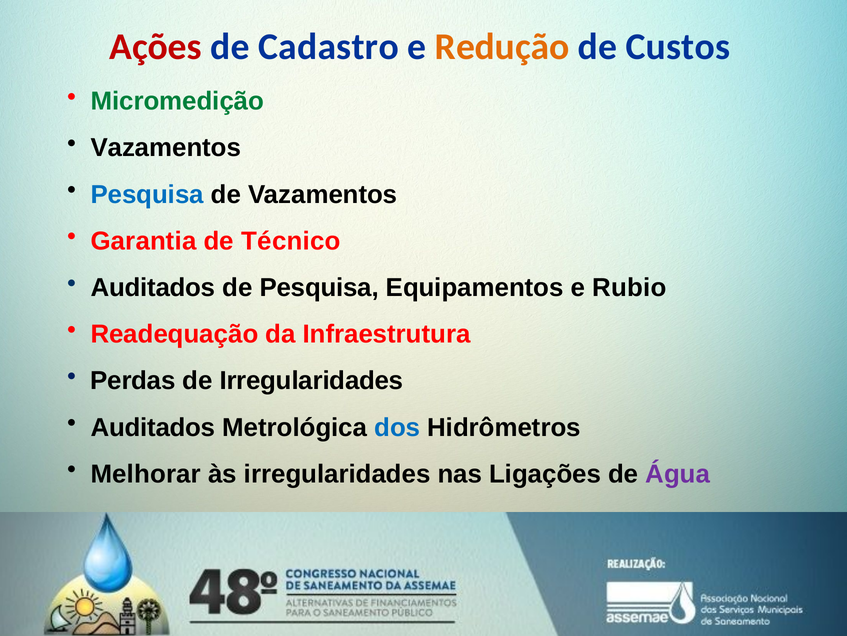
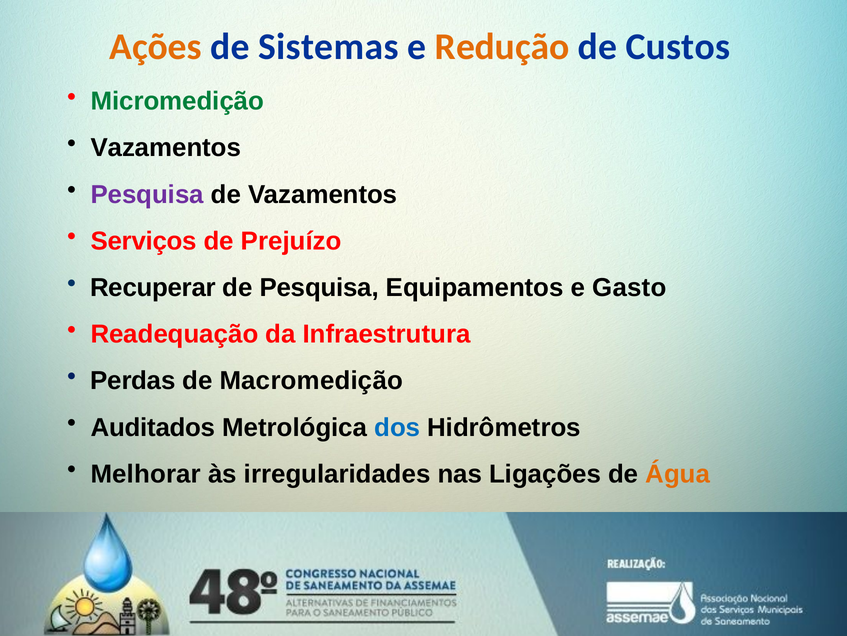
Ações colour: red -> orange (156, 47)
Cadastro: Cadastro -> Sistemas (328, 47)
Pesquisa colour: blue -> purple (147, 194)
Garantia: Garantia -> Serviços (144, 241)
Técnico: Técnico -> Prejuízo (291, 241)
Auditados: Auditados -> Recuperar (153, 287)
Rubio: Rubio -> Gasto (629, 287)
de Irregularidades: Irregularidades -> Macromedição (311, 380)
Água colour: purple -> orange (678, 474)
